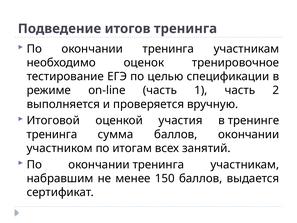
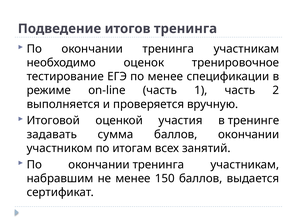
по целью: целью -> менее (165, 76)
тренинга: тренинга -> задавать (52, 134)
